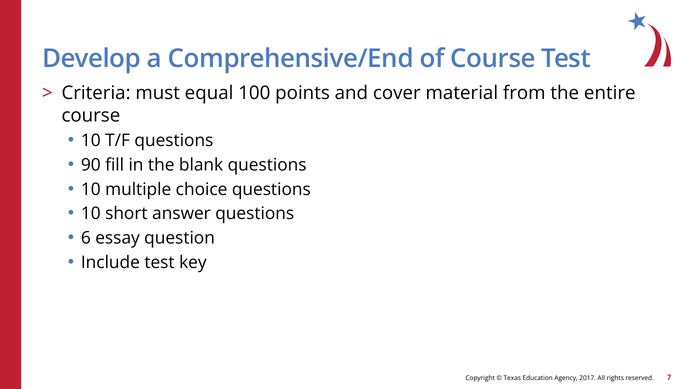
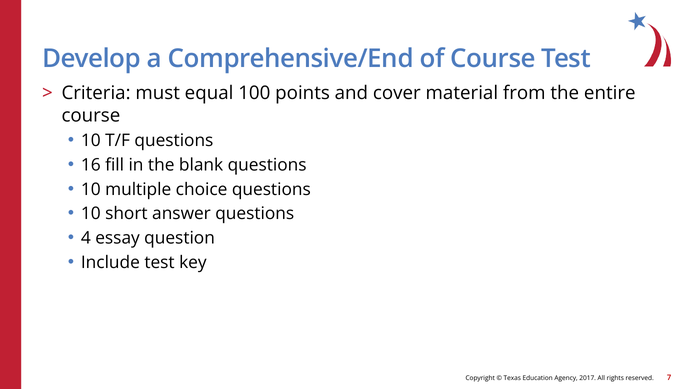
90: 90 -> 16 (91, 165)
6: 6 -> 4 (86, 238)
